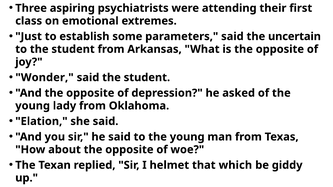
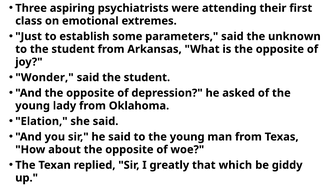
uncertain: uncertain -> unknown (294, 36)
helmet: helmet -> greatly (169, 165)
